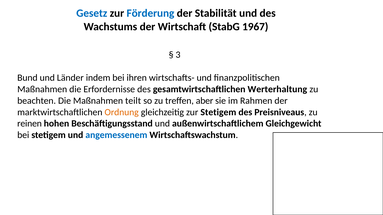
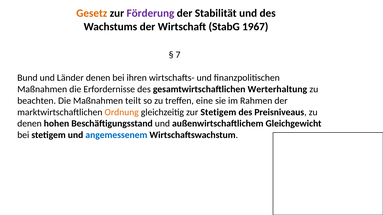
Gesetz colour: blue -> orange (92, 13)
Förderung colour: blue -> purple (150, 13)
3: 3 -> 7 (178, 55)
Länder indem: indem -> denen (98, 78)
aber: aber -> eine (204, 101)
reinen: reinen -> denen (29, 124)
